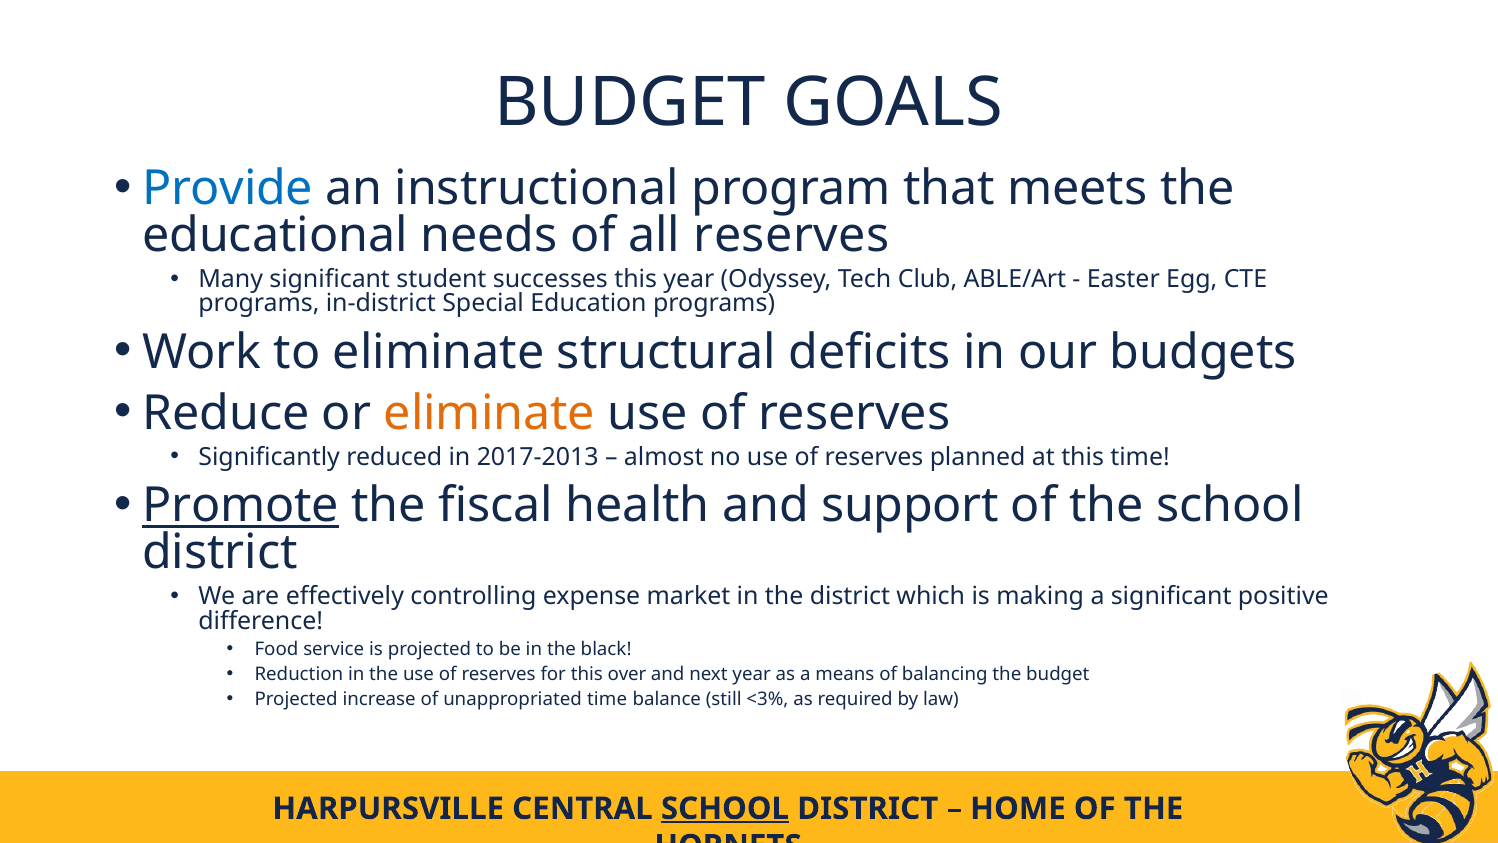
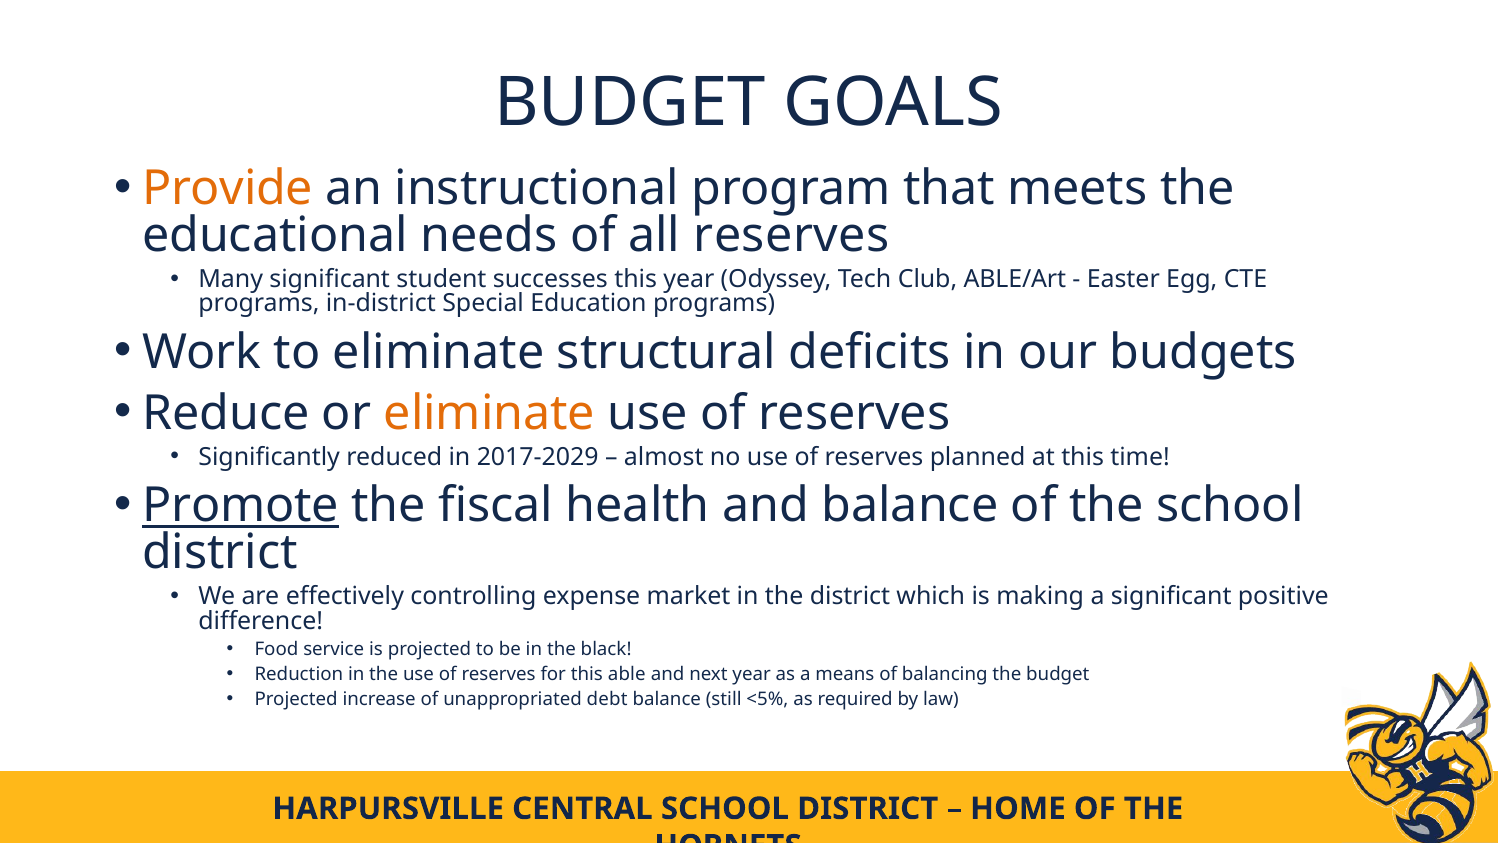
Provide colour: blue -> orange (228, 189)
2017-2013: 2017-2013 -> 2017-2029 (538, 457)
and support: support -> balance (910, 506)
over: over -> able (627, 674)
unappropriated time: time -> debt (607, 699)
<3%: <3% -> <5% (767, 699)
SCHOOL underline: present -> none (725, 808)
